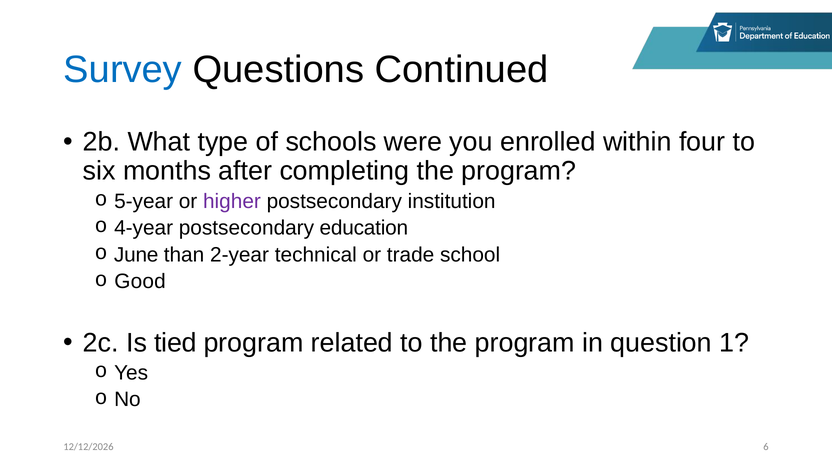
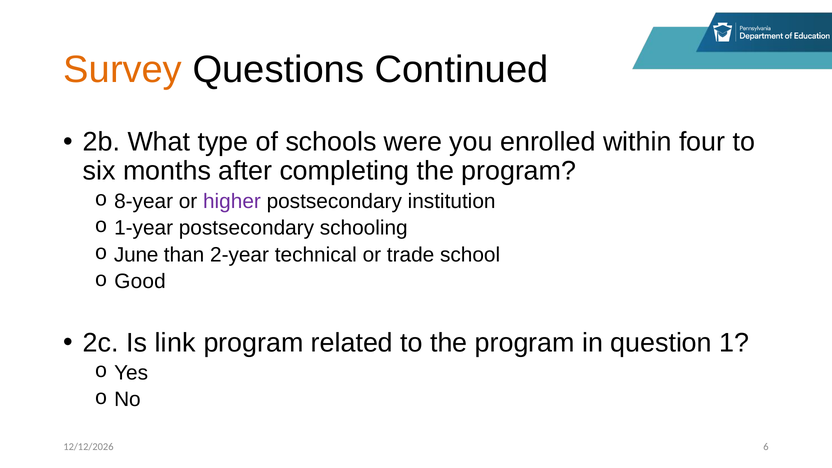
Survey colour: blue -> orange (123, 70)
5-year: 5-year -> 8-year (144, 201)
4-year: 4-year -> 1-year (144, 228)
education: education -> schooling (364, 228)
tied: tied -> link (175, 343)
